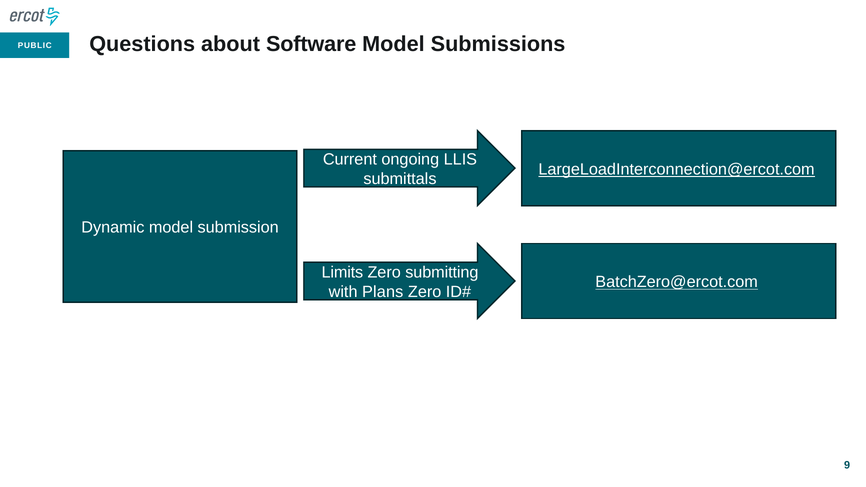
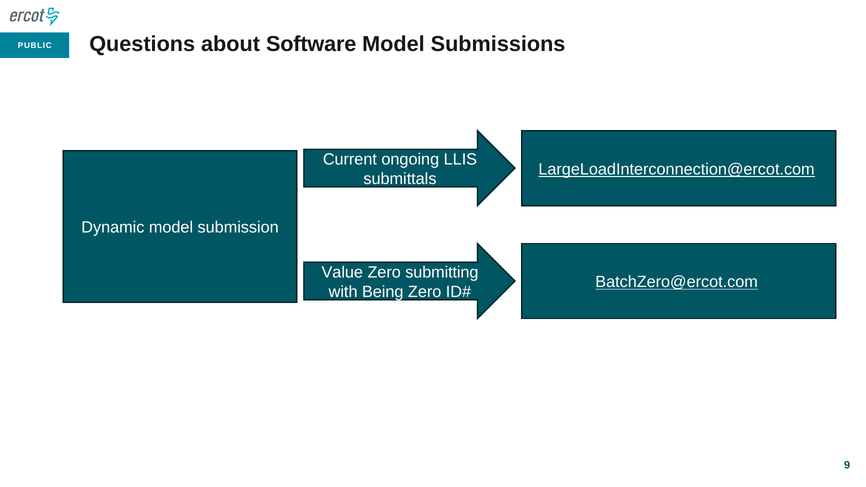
Limits: Limits -> Value (342, 272)
Plans: Plans -> Being (383, 292)
